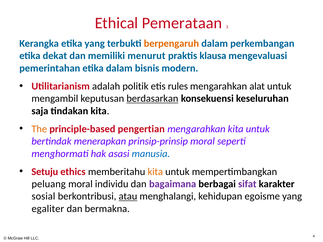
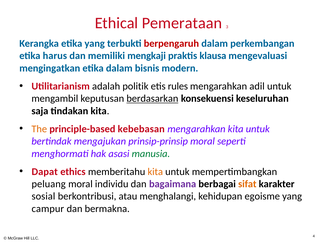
berpengaruh colour: orange -> red (171, 43)
dekat: dekat -> harus (55, 56)
menurut: menurut -> mengkaji (147, 56)
pemerintahan: pemerintahan -> mengingatkan (50, 68)
alat: alat -> adil (257, 86)
pengertian: pengertian -> kebebasan (141, 129)
menerapkan: menerapkan -> mengajukan (100, 141)
manusia colour: blue -> green (151, 154)
Setuju: Setuju -> Dapat (45, 172)
sifat colour: purple -> orange (247, 184)
atau underline: present -> none (128, 197)
egaliter: egaliter -> campur (48, 209)
